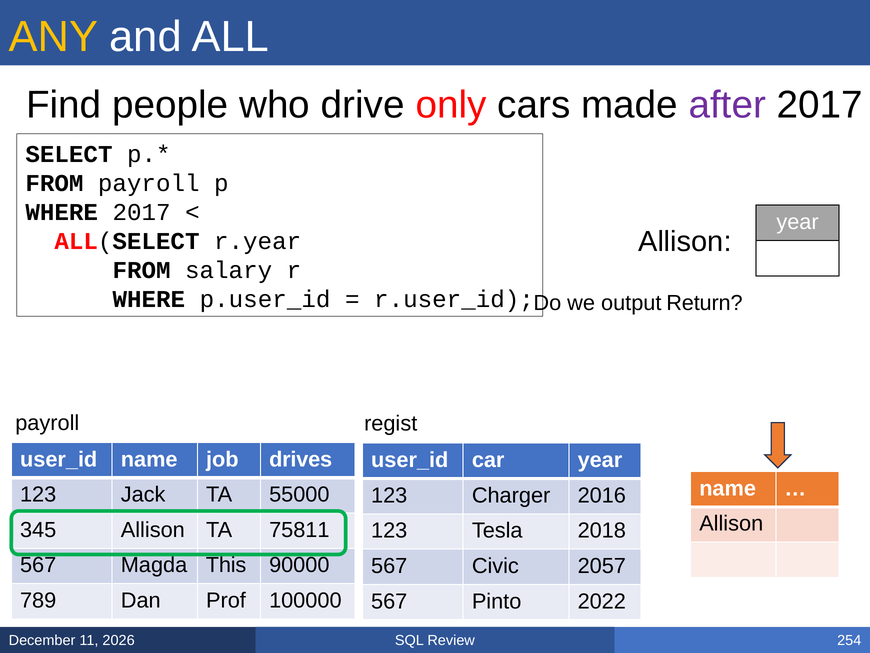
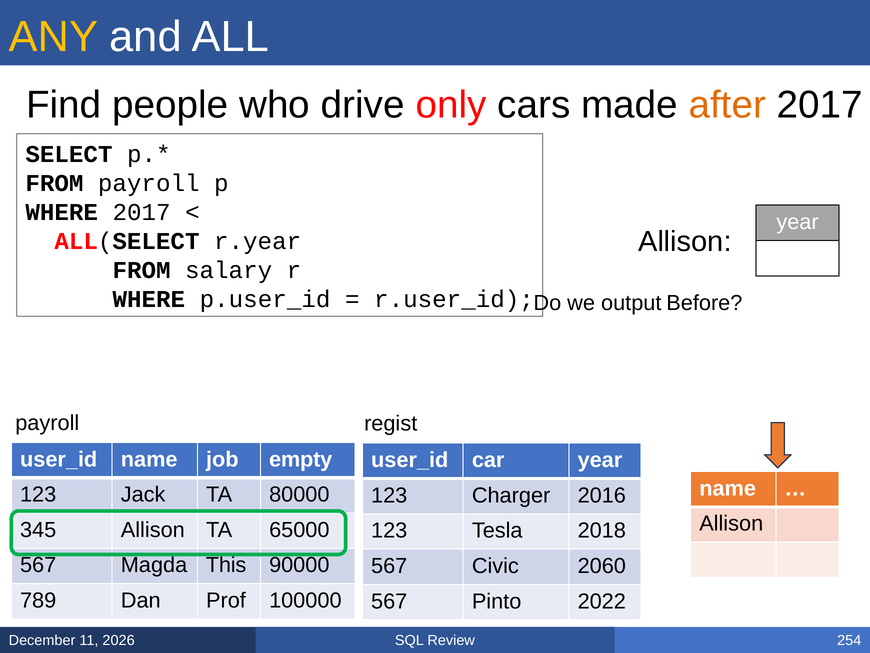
after colour: purple -> orange (727, 105)
Return: Return -> Before (704, 303)
drives: drives -> empty (301, 459)
55000: 55000 -> 80000 (299, 494)
75811: 75811 -> 65000 (299, 530)
2057: 2057 -> 2060 (602, 566)
